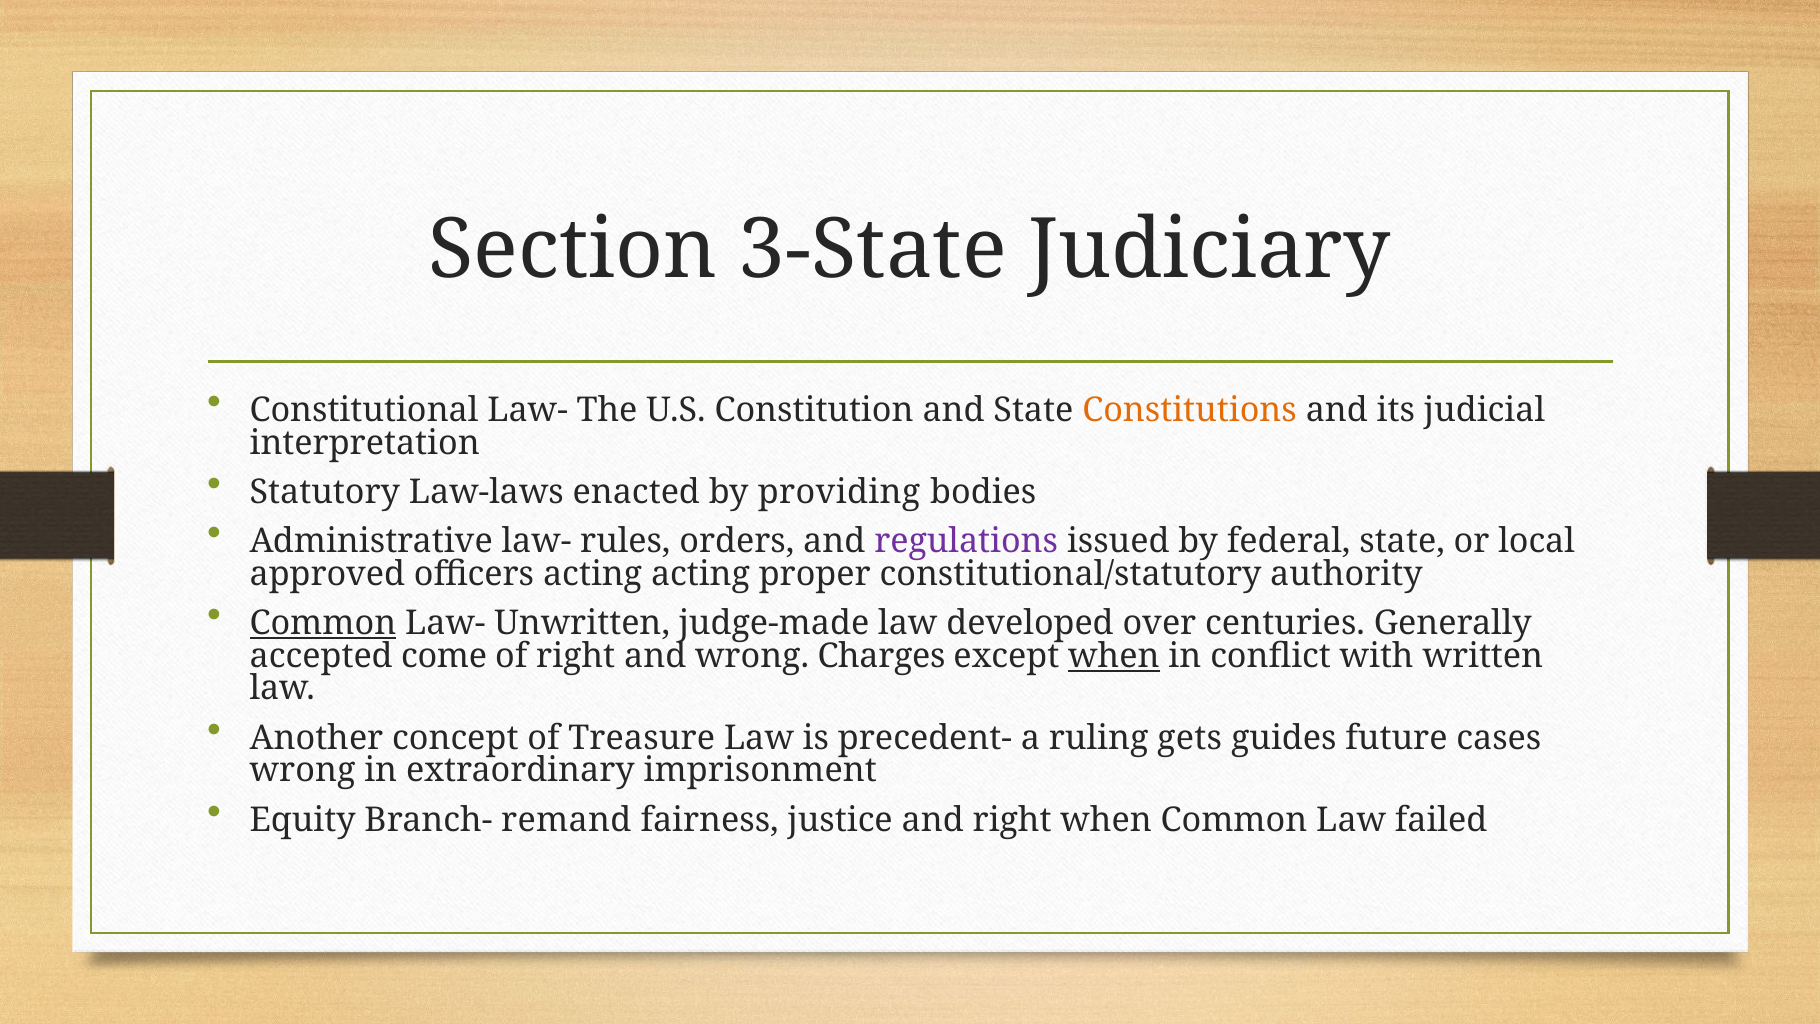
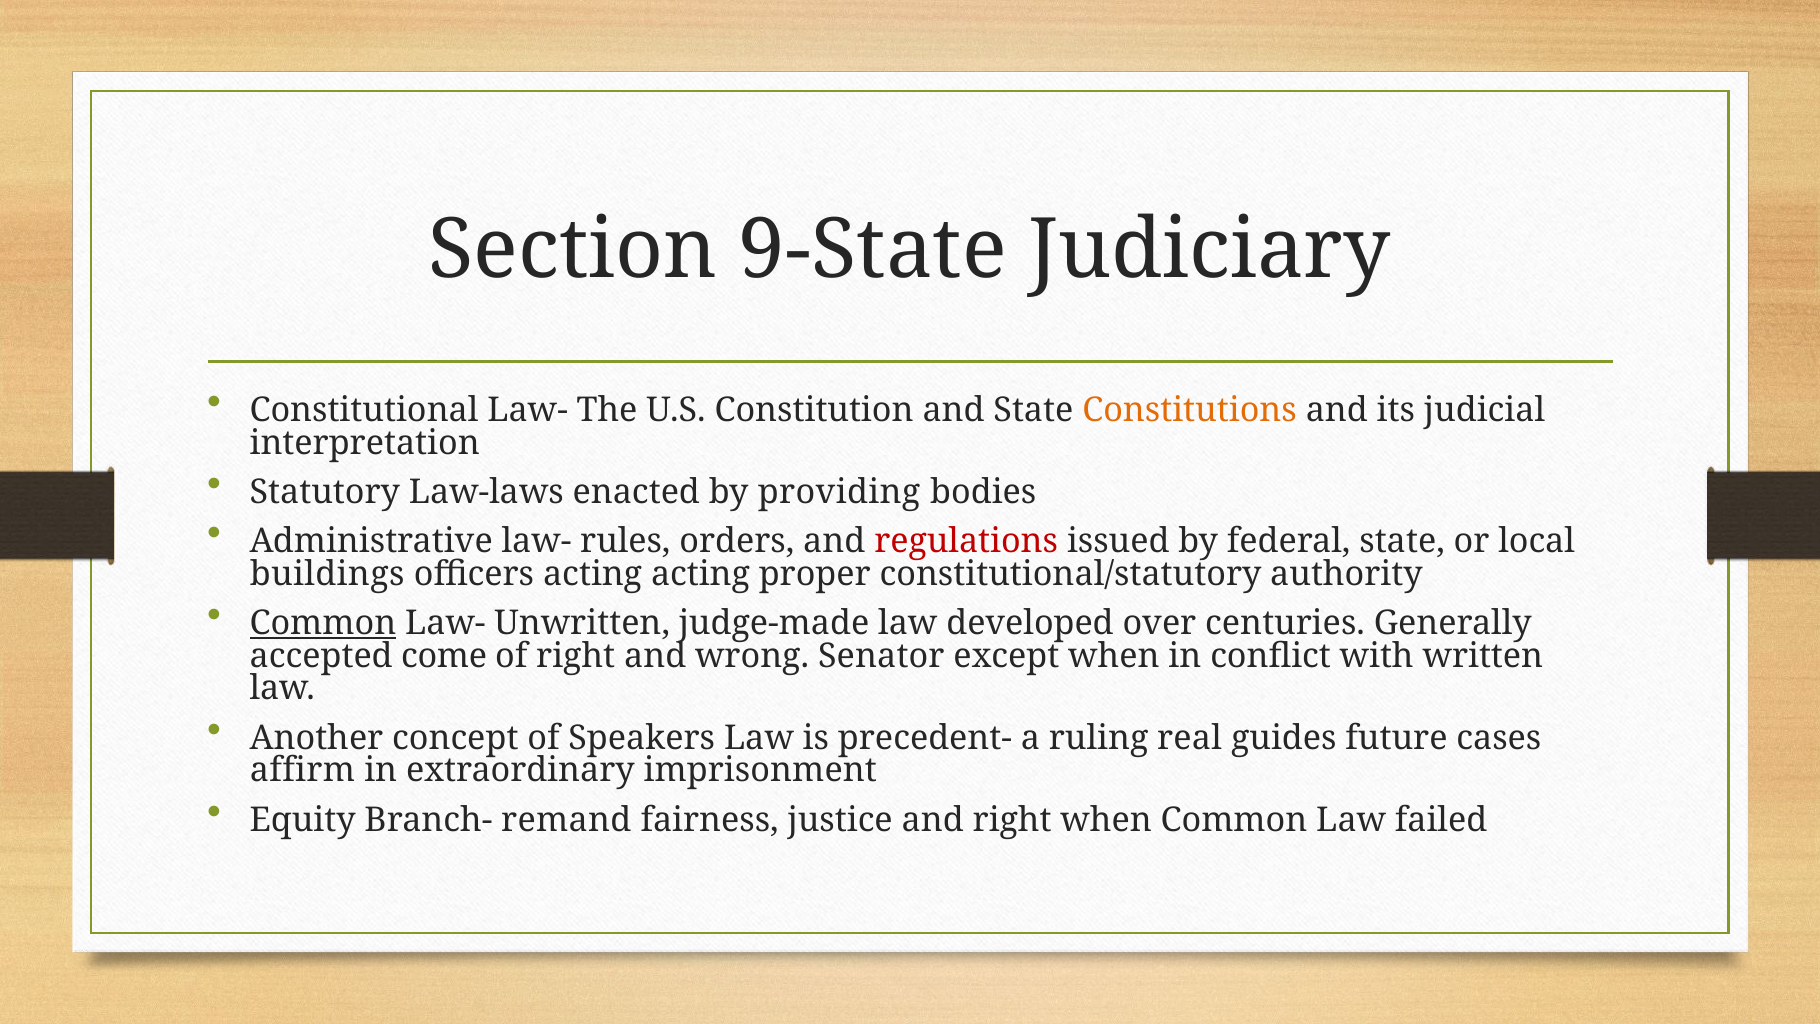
3-State: 3-State -> 9-State (873, 250)
regulations colour: purple -> red (966, 541)
approved: approved -> buildings (327, 574)
Charges: Charges -> Senator (881, 656)
when underline: present -> none (1114, 656)
Treasure: Treasure -> Speakers (642, 738)
gets: gets -> real (1190, 738)
wrong: wrong -> affirm (302, 770)
